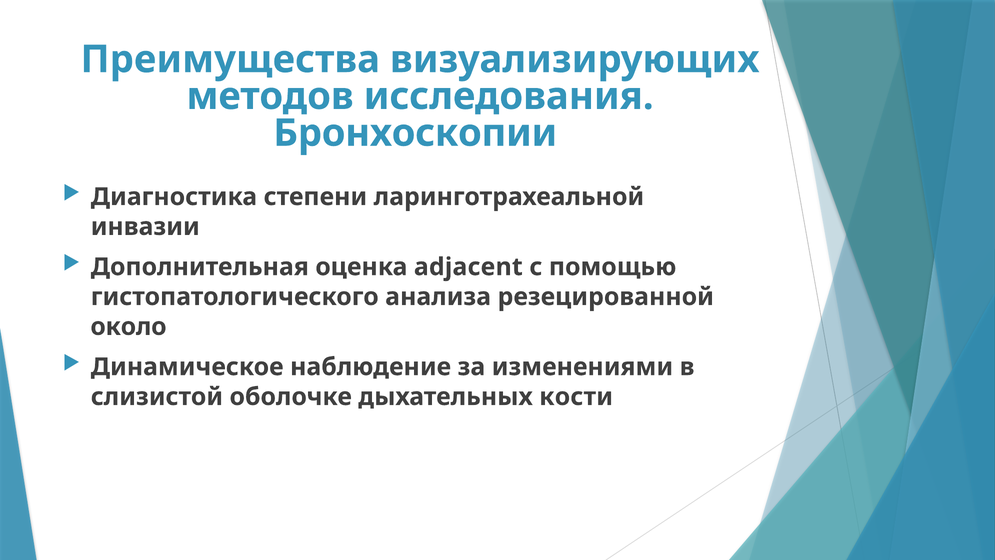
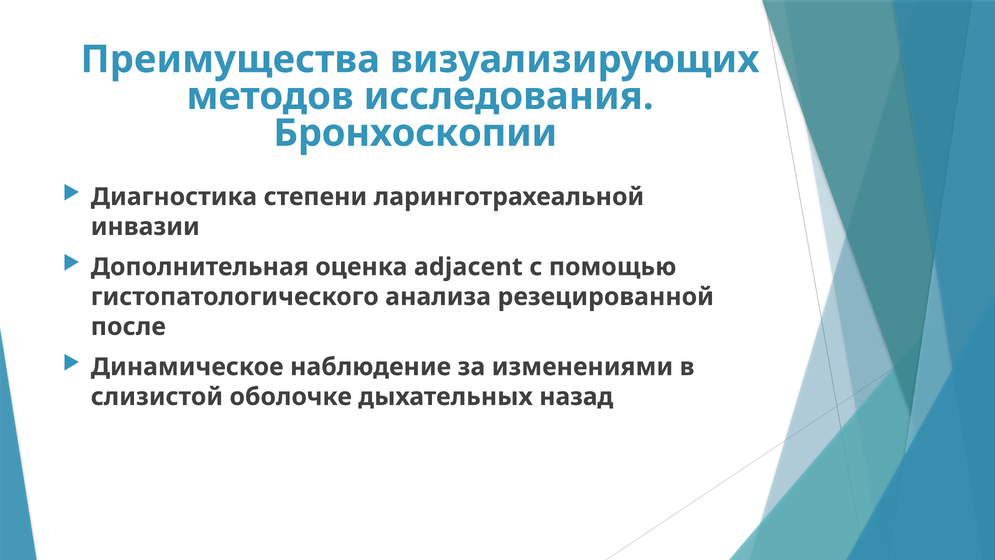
около: около -> после (128, 327)
кости: кости -> назад (576, 397)
